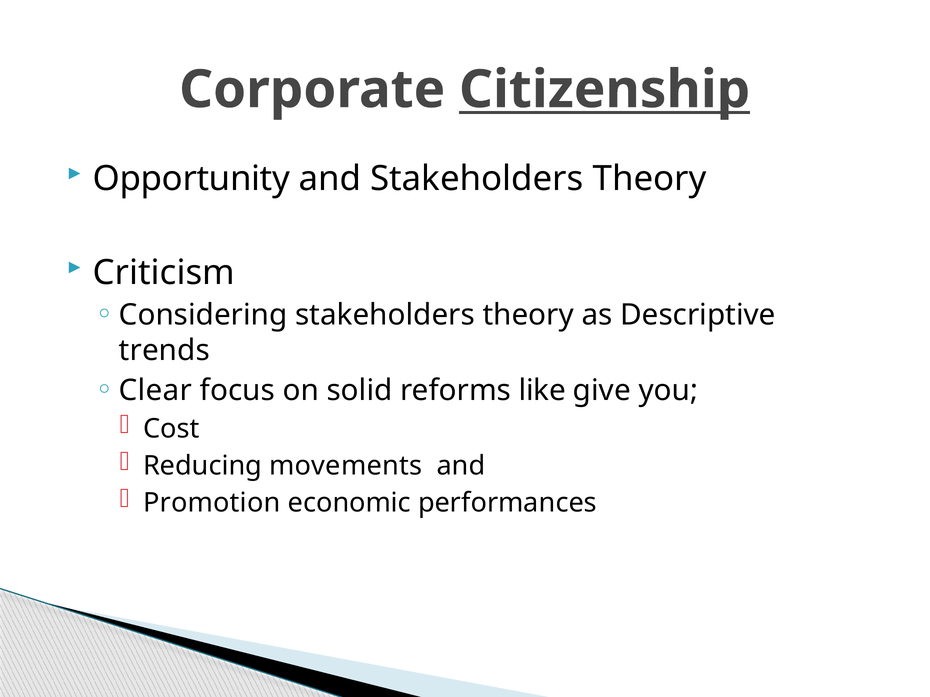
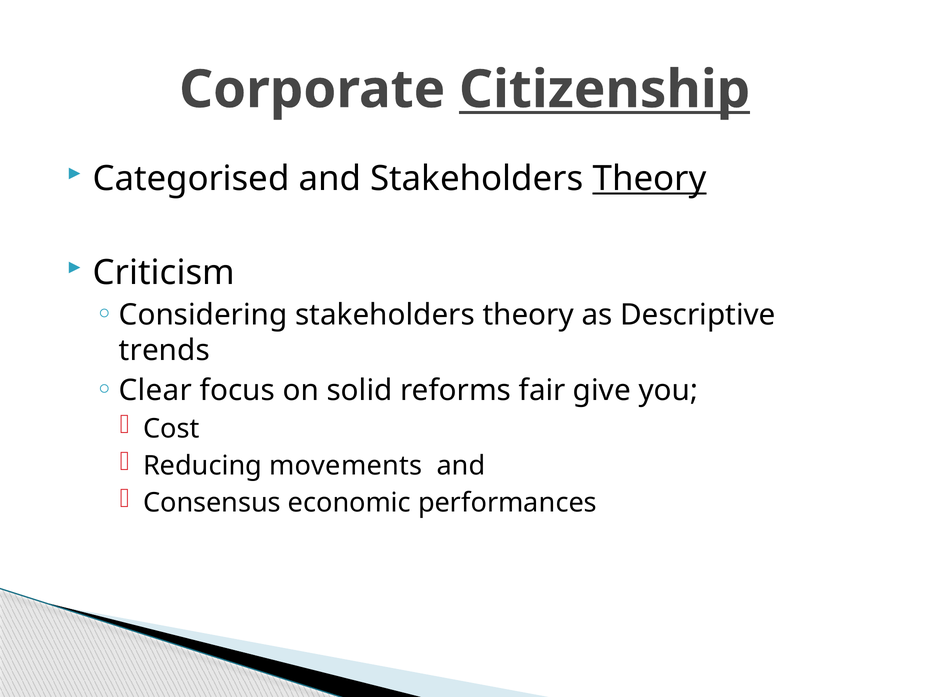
Opportunity: Opportunity -> Categorised (191, 179)
Theory underline: none -> present (650, 179)
like: like -> fair (542, 391)
Promotion: Promotion -> Consensus (212, 503)
